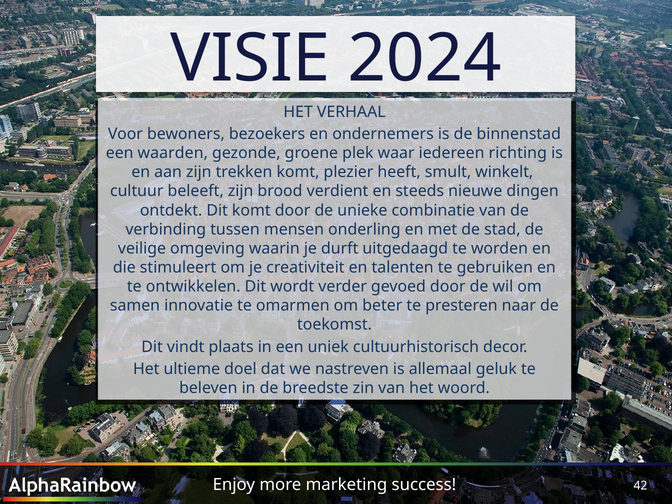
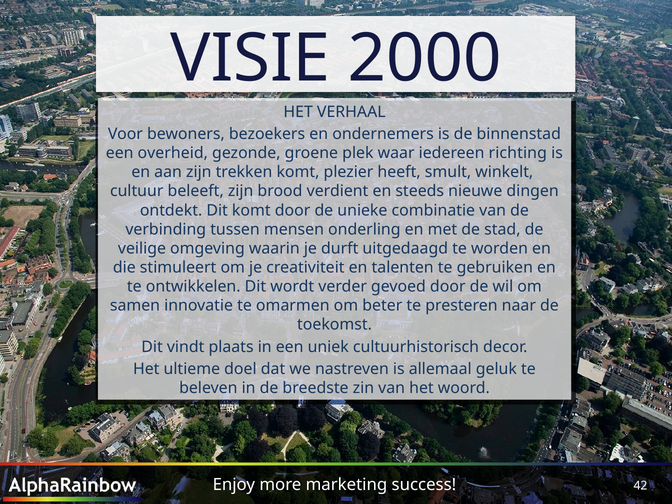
2024: 2024 -> 2000 (425, 58)
waarden: waarden -> overheid (173, 153)
